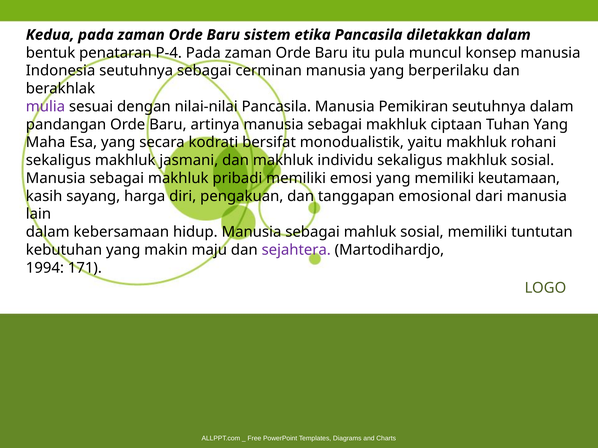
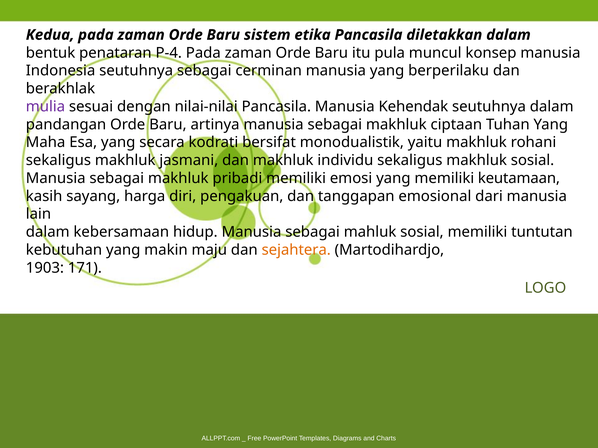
Pemikiran: Pemikiran -> Kehendak (413, 107)
sejahtera colour: purple -> orange (296, 250)
1994: 1994 -> 1903 (45, 268)
